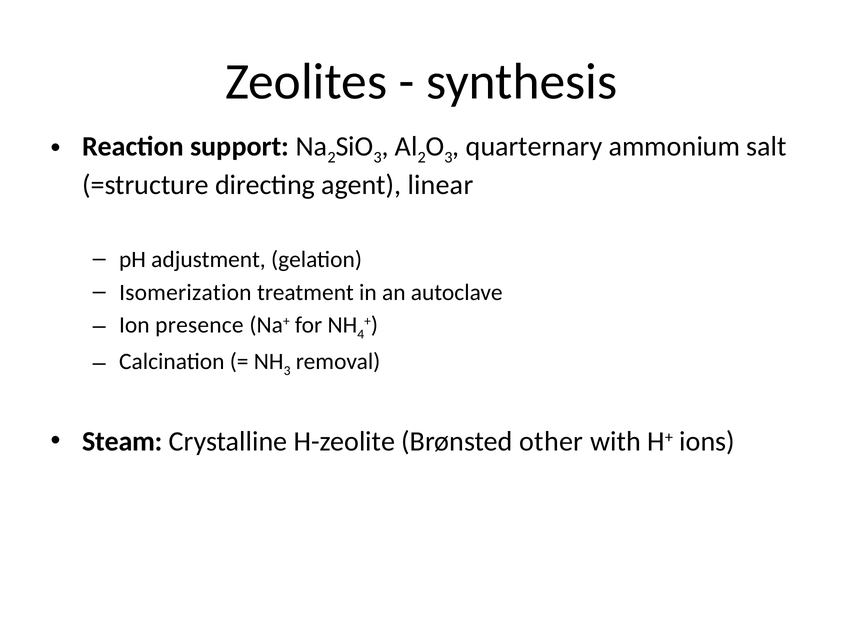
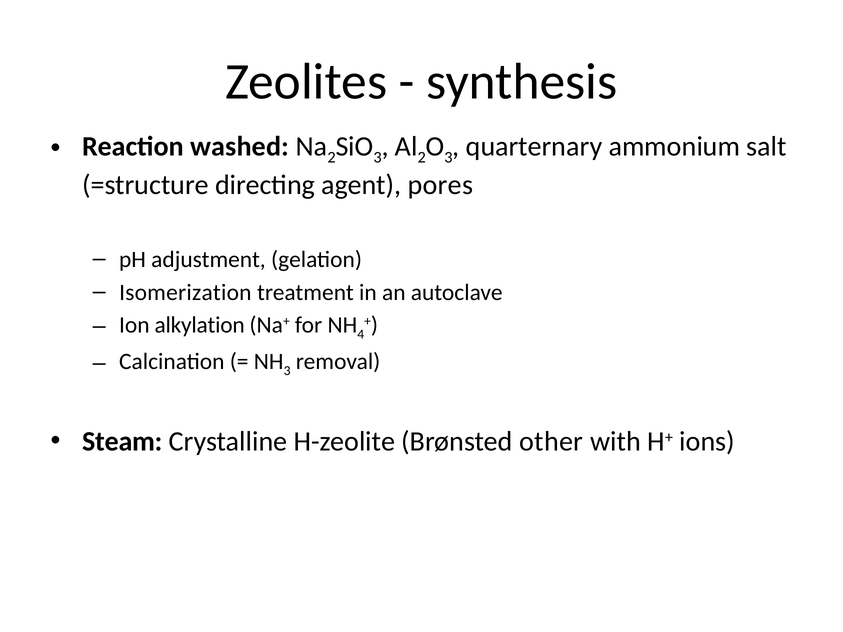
support: support -> washed (240, 147)
linear: linear -> pores (440, 185)
presence: presence -> alkylation (200, 325)
